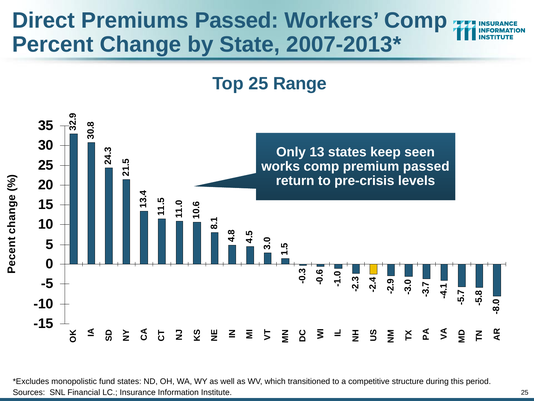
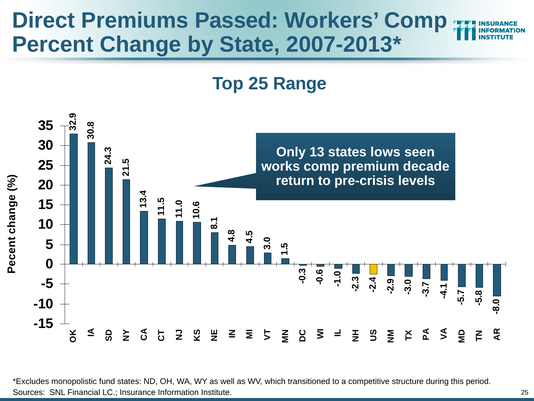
keep: keep -> lows (385, 152)
premium passed: passed -> decade (426, 166)
